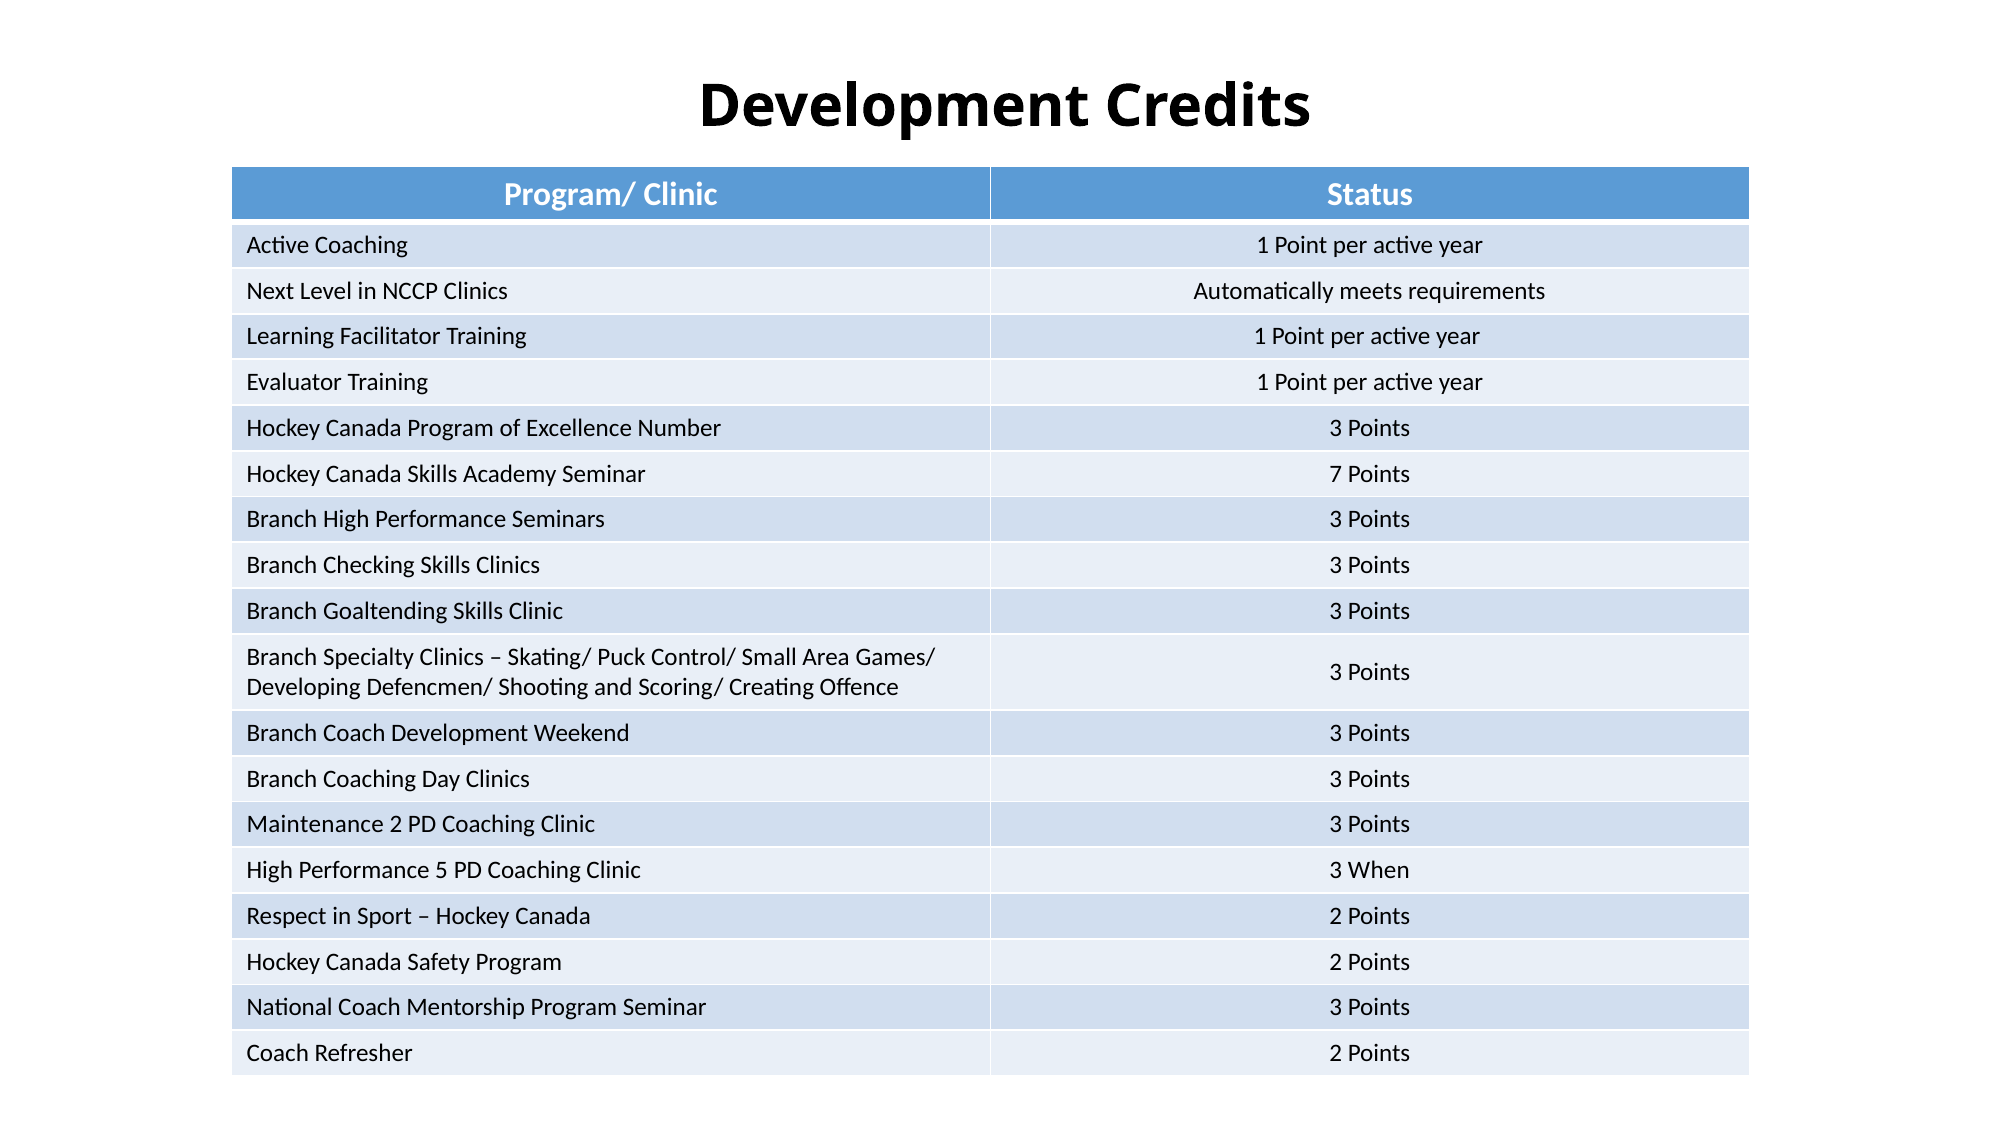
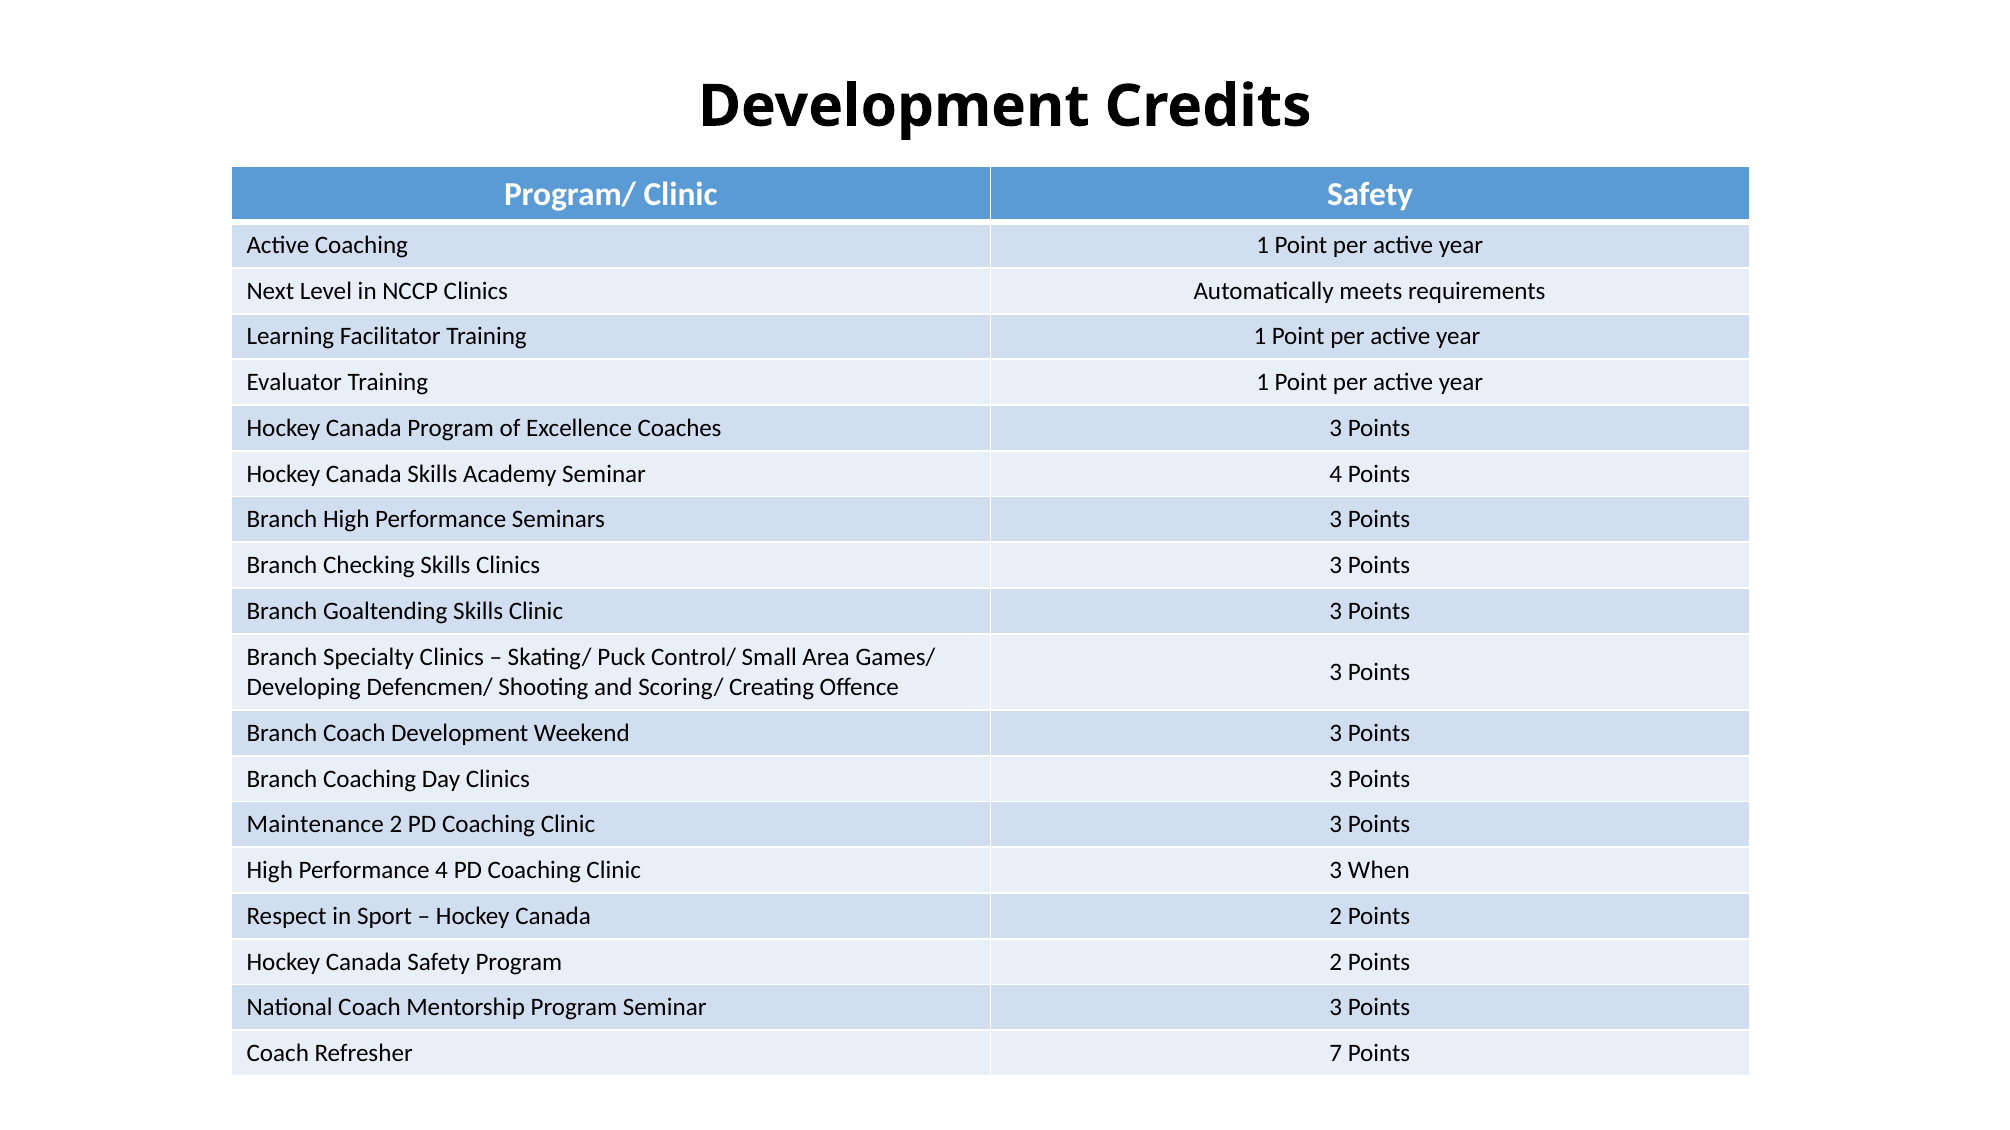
Clinic Status: Status -> Safety (1370, 195)
Number: Number -> Coaches (680, 428)
Seminar 7: 7 -> 4 (1336, 474)
Performance 5: 5 -> 4 (442, 871)
Refresher 2: 2 -> 7 (1336, 1054)
